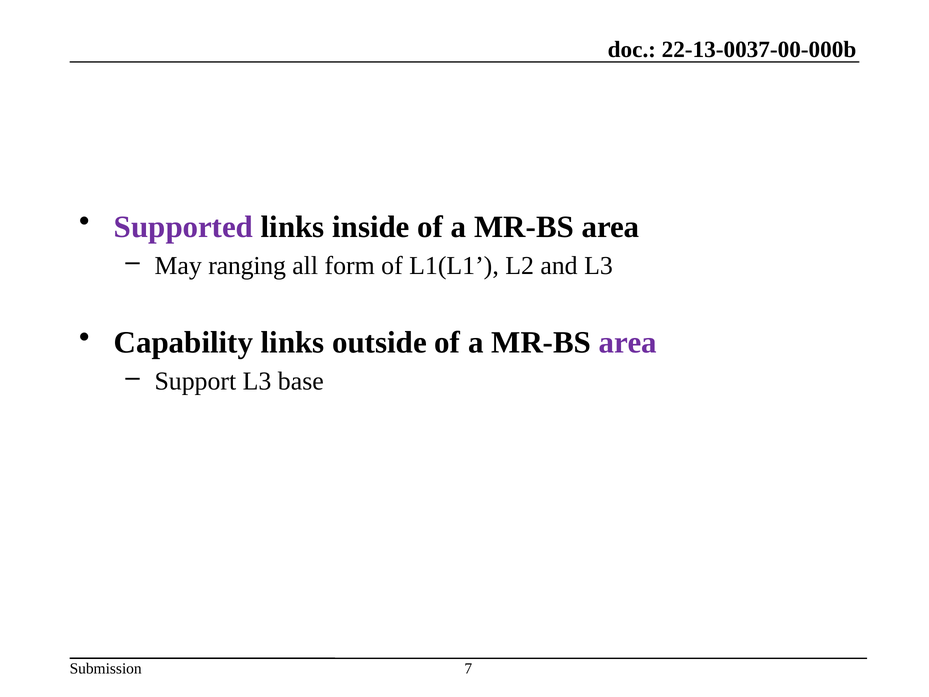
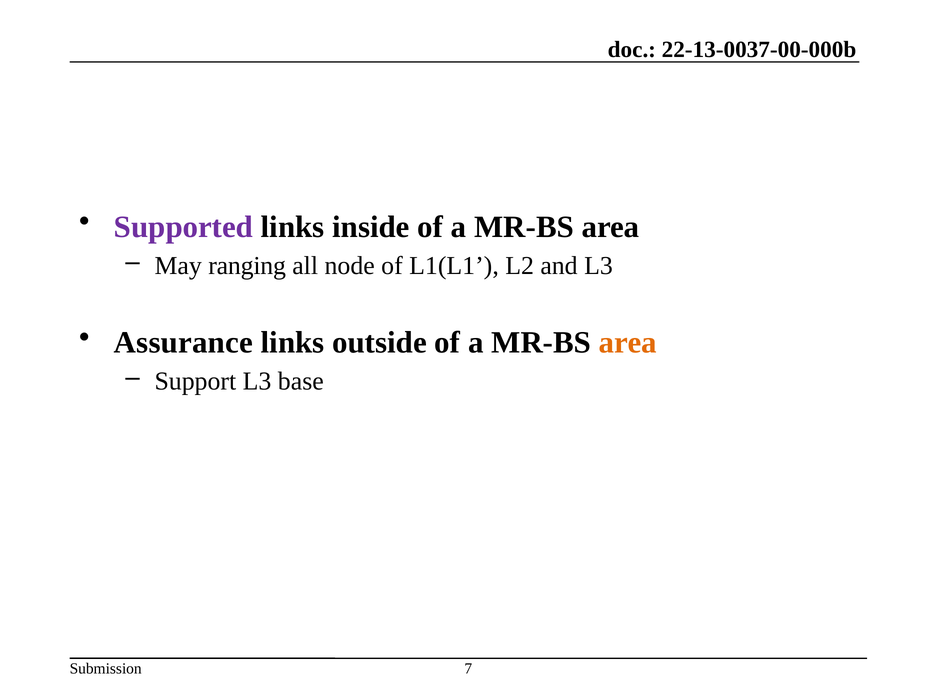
form: form -> node (350, 266)
Capability: Capability -> Assurance (183, 342)
area colour: purple -> orange (628, 342)
